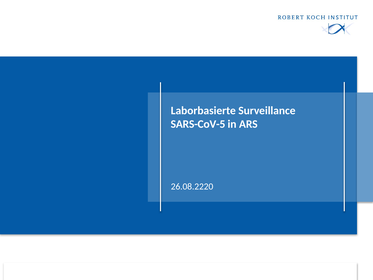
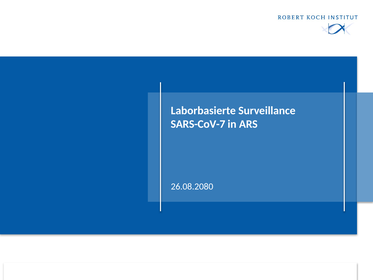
SARS-CoV-5: SARS-CoV-5 -> SARS-CoV-7 (198, 124)
26.08.2220: 26.08.2220 -> 26.08.2080 (192, 186)
